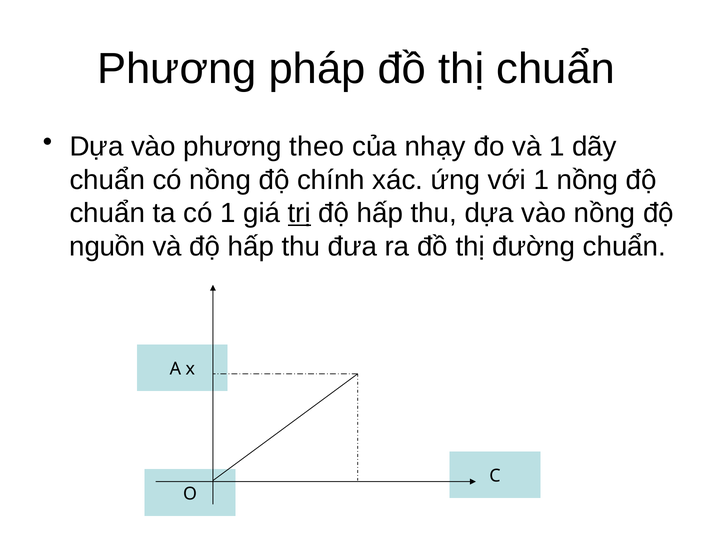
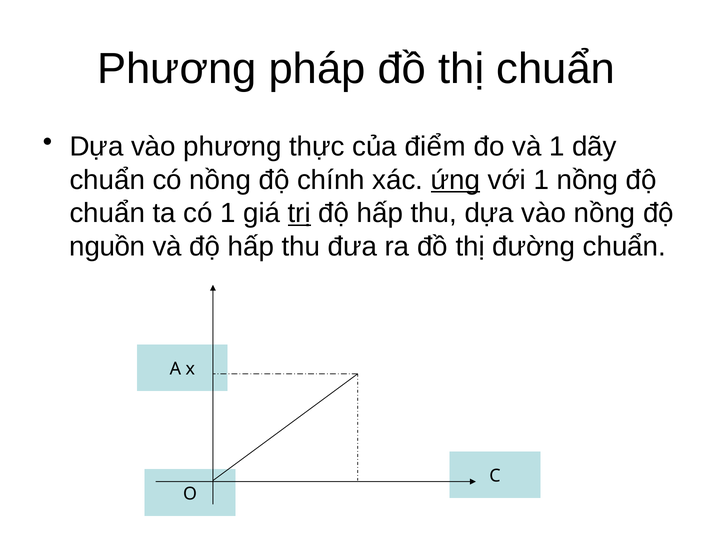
theo: theo -> thực (317, 147)
nhạy: nhạy -> điểm (435, 147)
ứng underline: none -> present (456, 180)
